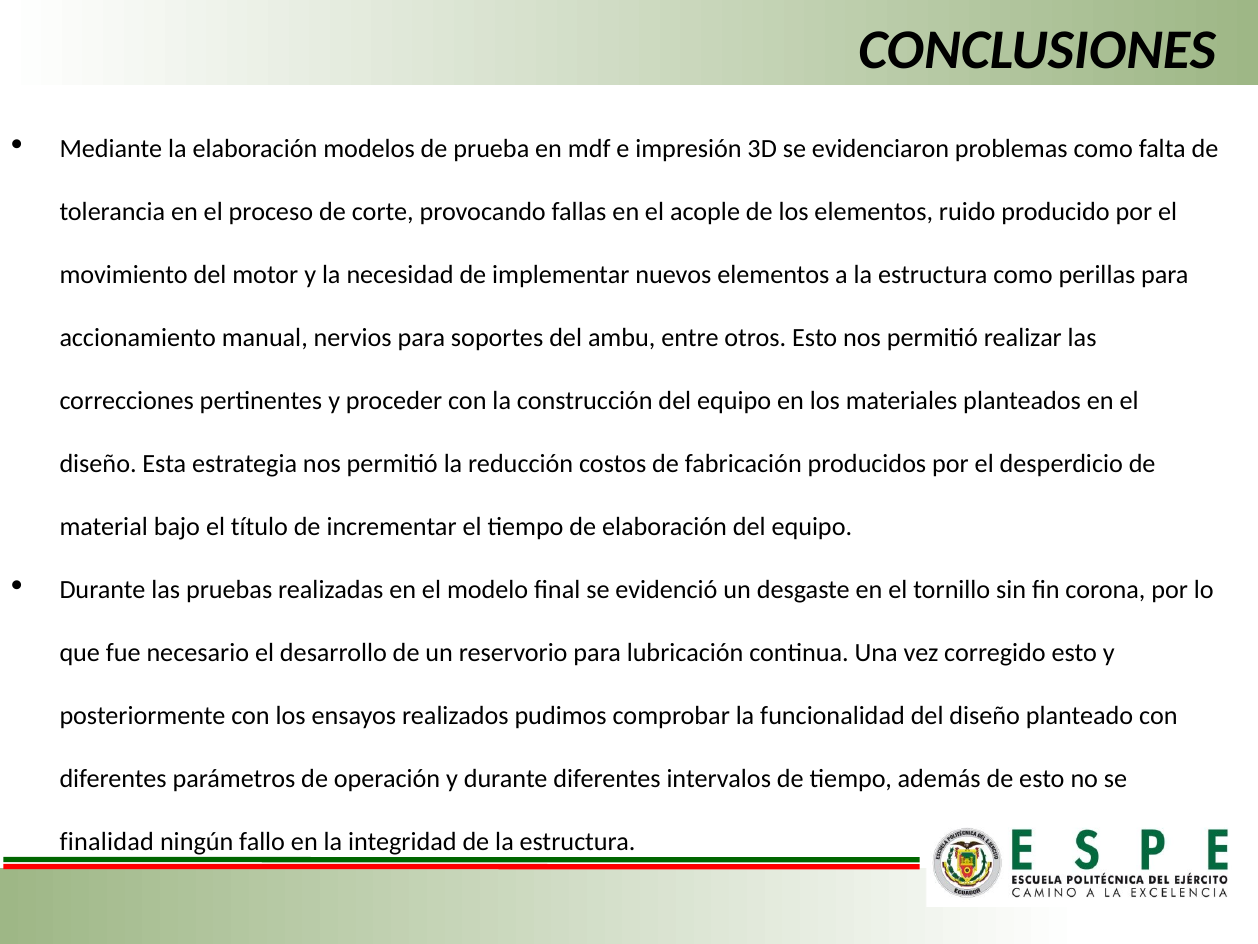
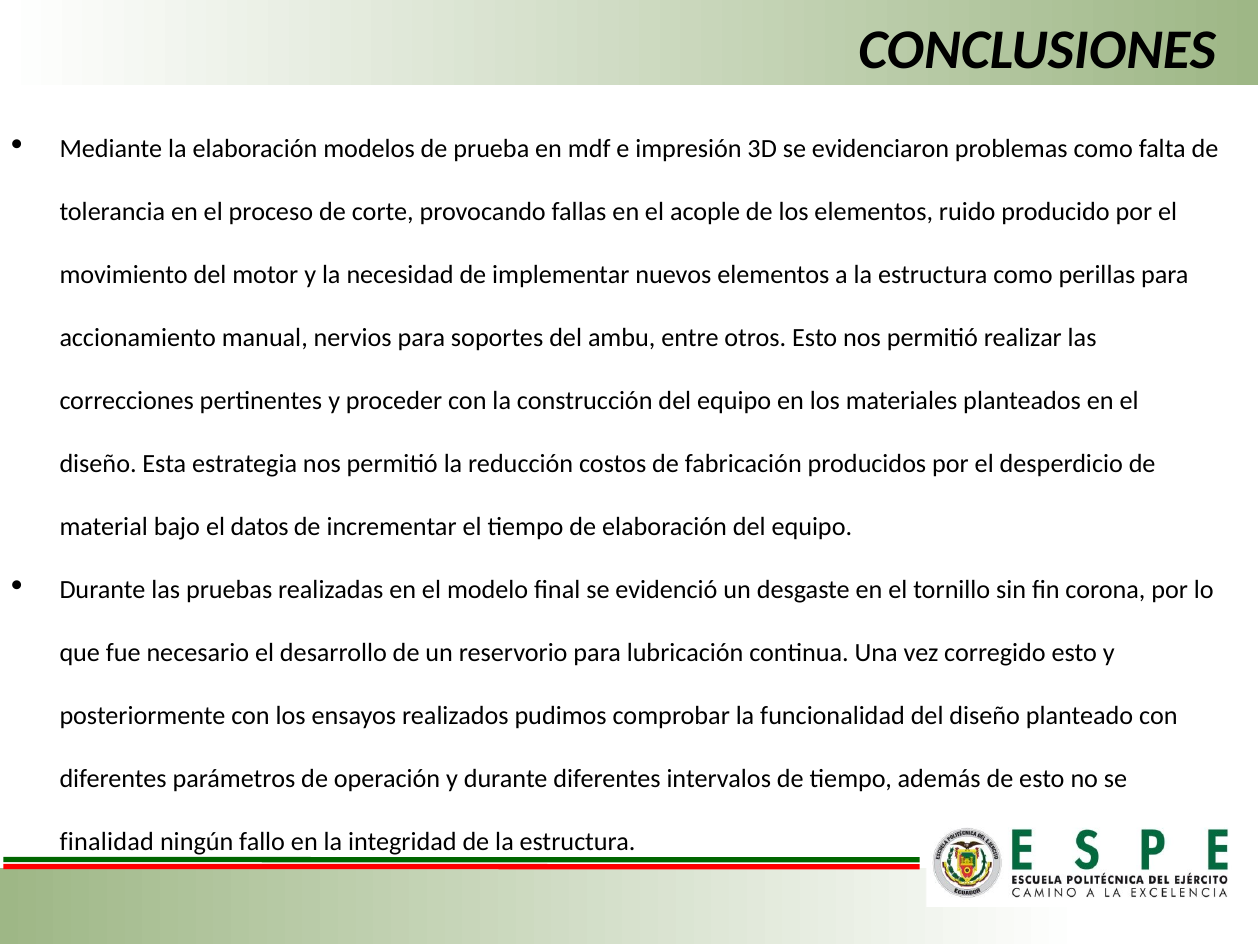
título: título -> datos (260, 526)
